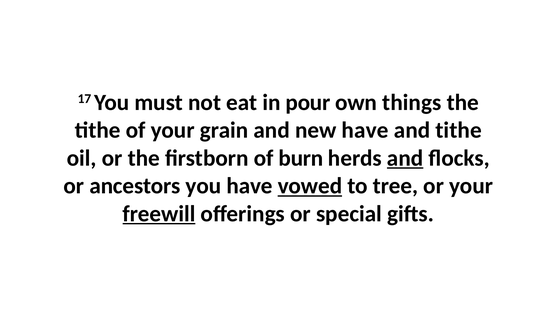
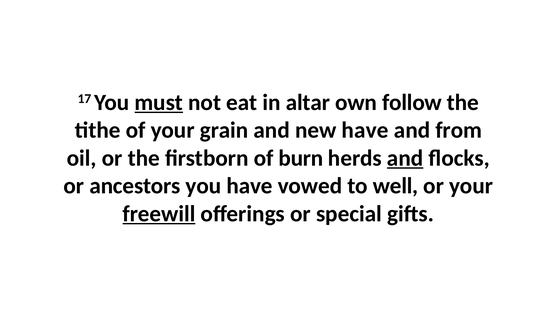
must underline: none -> present (159, 103)
pour: pour -> altar (308, 103)
things: things -> follow (412, 103)
and tithe: tithe -> from (459, 130)
vowed underline: present -> none (310, 186)
tree: tree -> well (396, 186)
